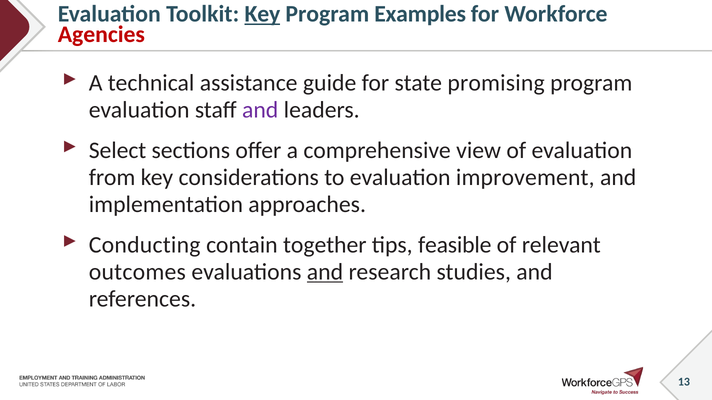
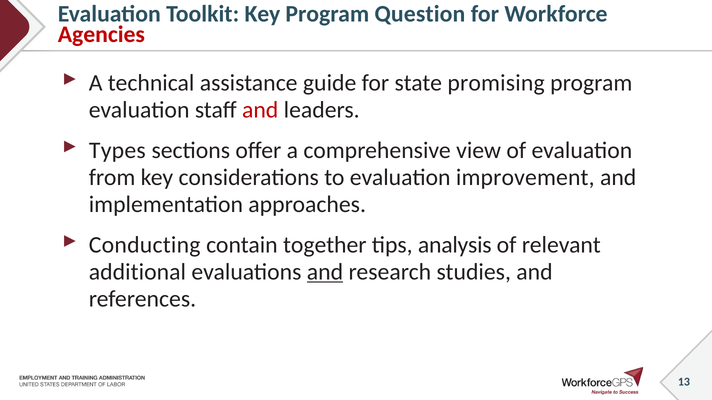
Key underline: present -> none (262, 14)
Examples: Examples -> Question (420, 14)
and colour: purple -> red (260, 110)
Select: Select -> Types (117, 150)
feasible: feasible -> analysis (455, 245)
outcomes: outcomes -> additional (137, 272)
